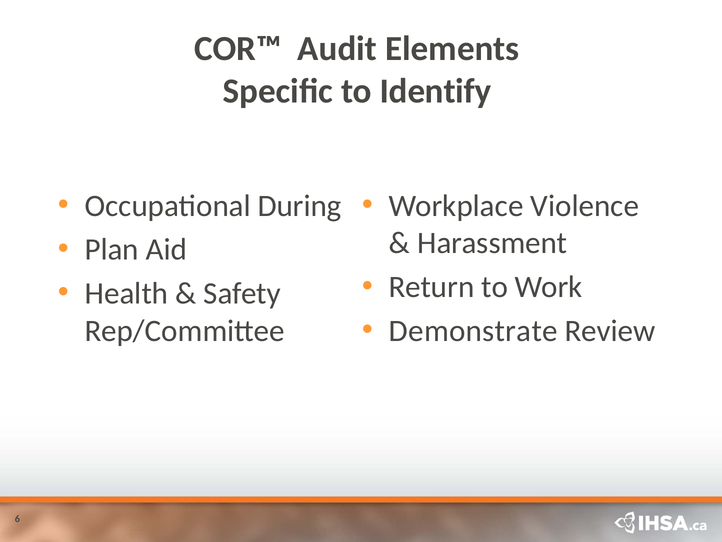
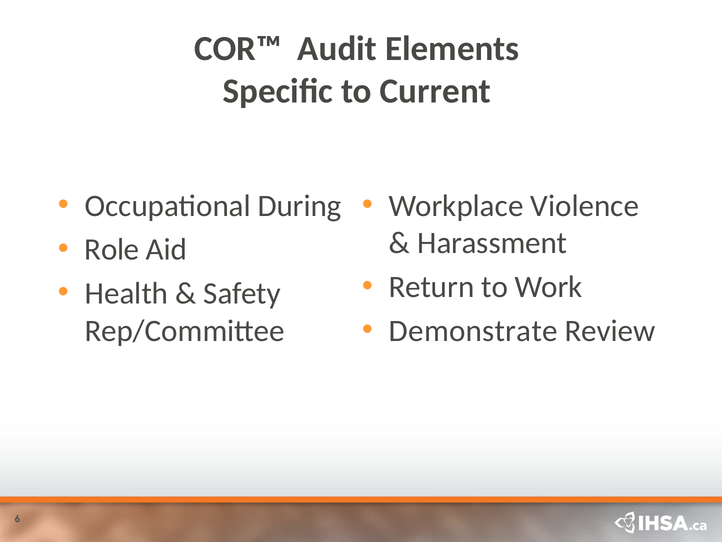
Identify: Identify -> Current (435, 91)
Plan: Plan -> Role (112, 249)
